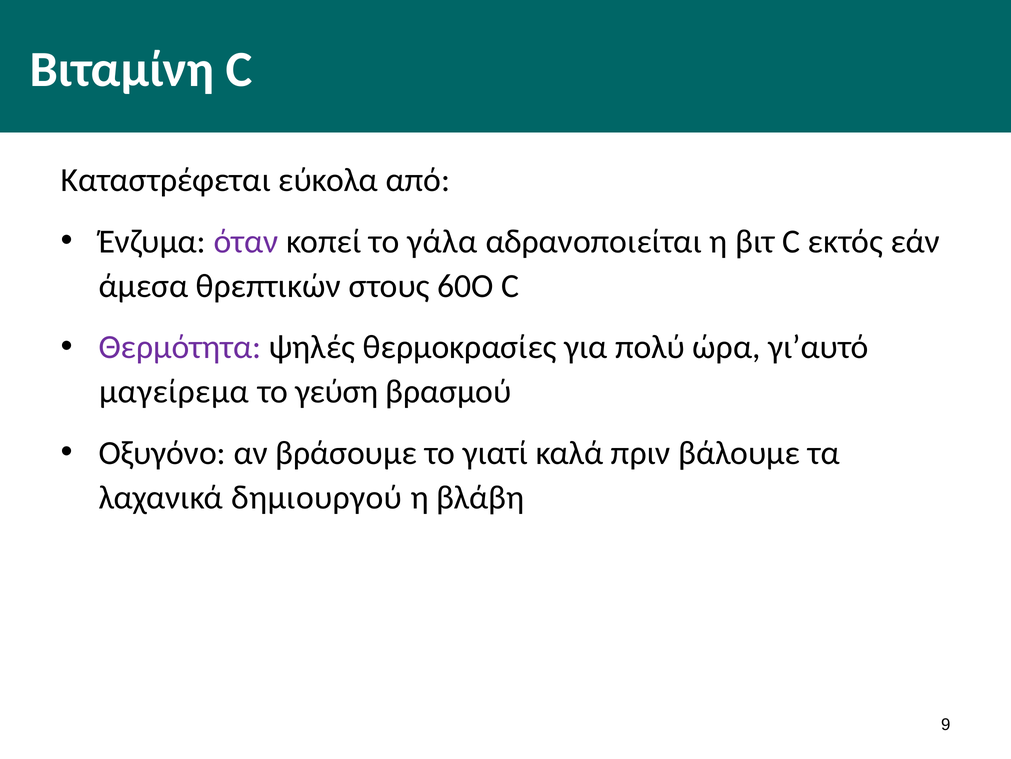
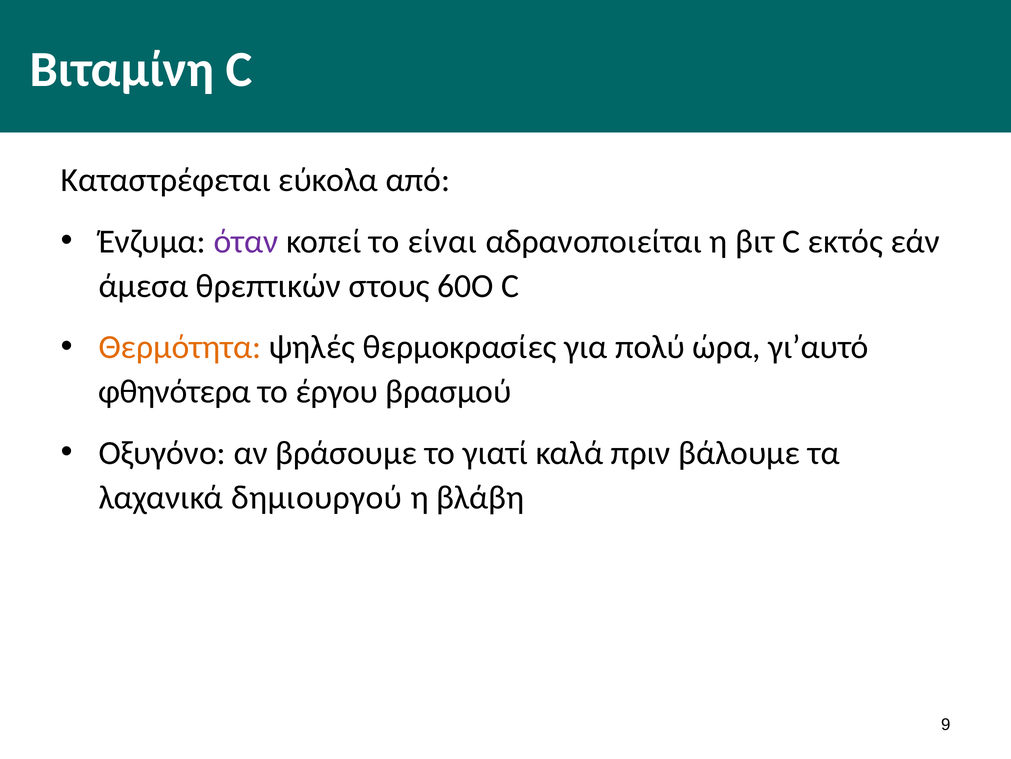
γάλα: γάλα -> είναι (442, 241)
Θερμότητα colour: purple -> orange (180, 347)
μαγείρεμα: μαγείρεμα -> φθηνότερα (174, 391)
γεύση: γεύση -> έργου (337, 391)
